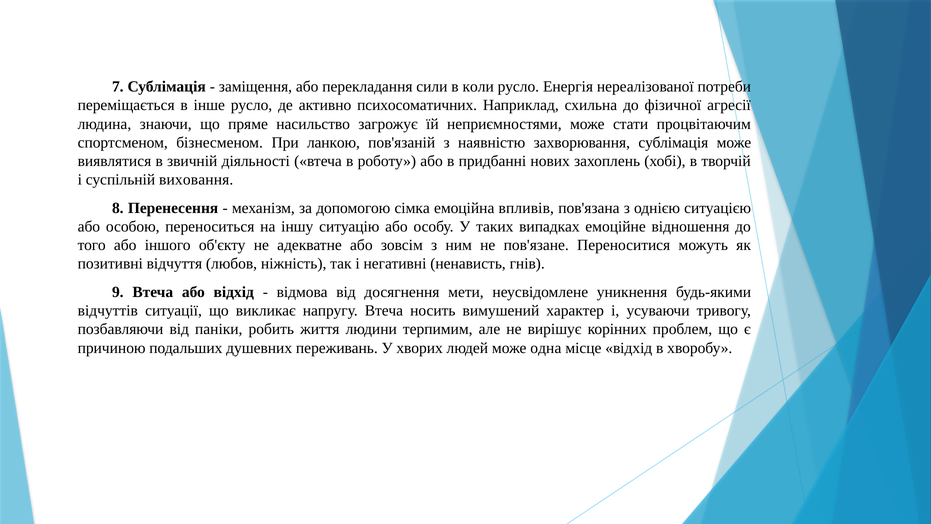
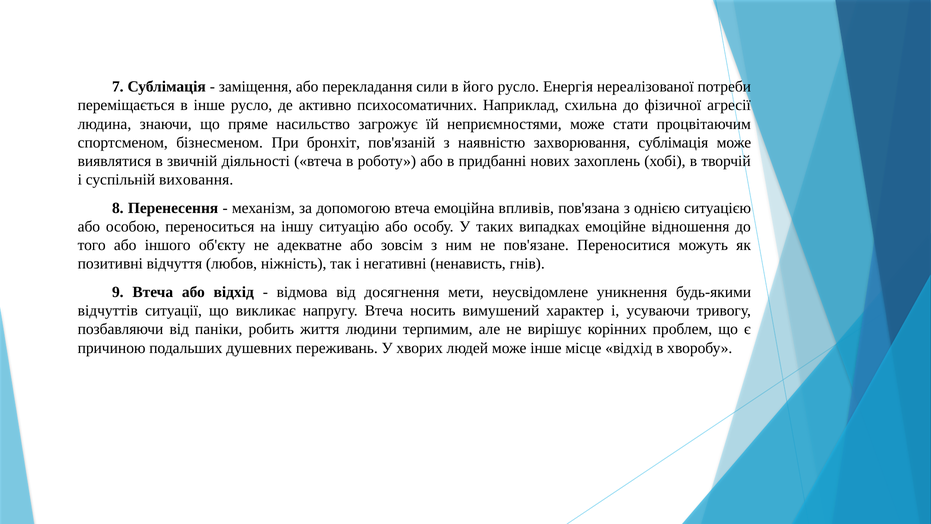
коли: коли -> його (478, 87)
ланкою: ланкою -> бронхіт (333, 142)
допомогою сімка: сімка -> втеча (412, 208)
може одна: одна -> інше (546, 348)
